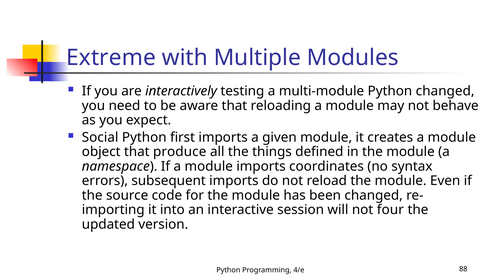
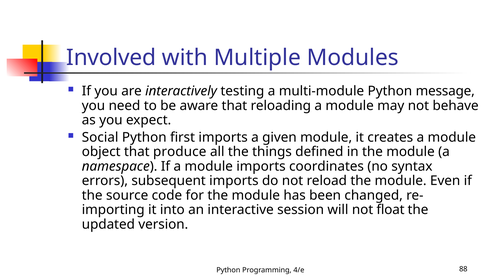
Extreme: Extreme -> Involved (111, 58)
Python changed: changed -> message (445, 91)
four: four -> float (390, 210)
